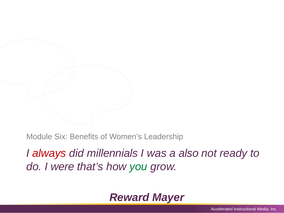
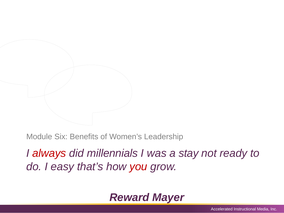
also: also -> stay (189, 153)
were: were -> easy (62, 167)
you colour: green -> red (138, 167)
